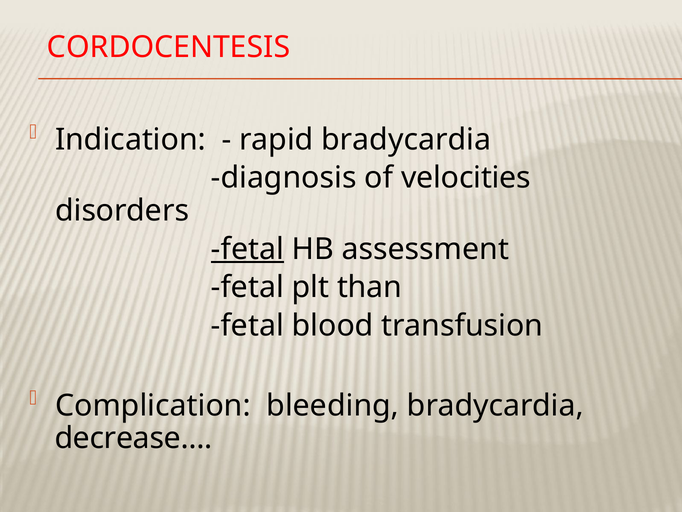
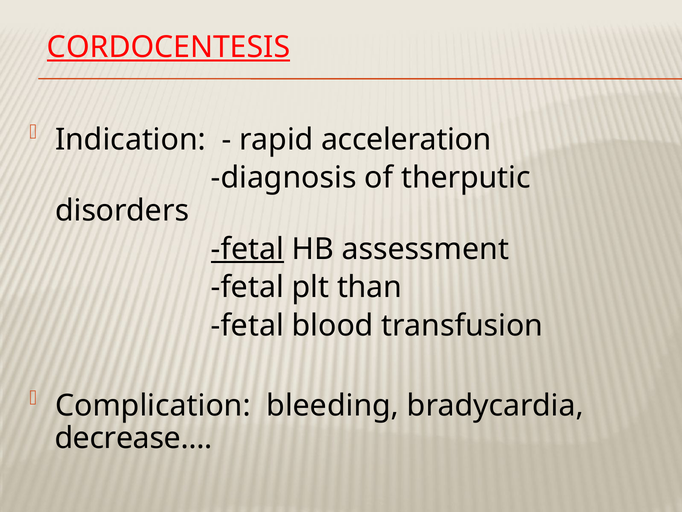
CORDOCENTESIS underline: none -> present (169, 47)
rapid bradycardia: bradycardia -> acceleration (406, 140)
velocities: velocities -> therputic (466, 178)
